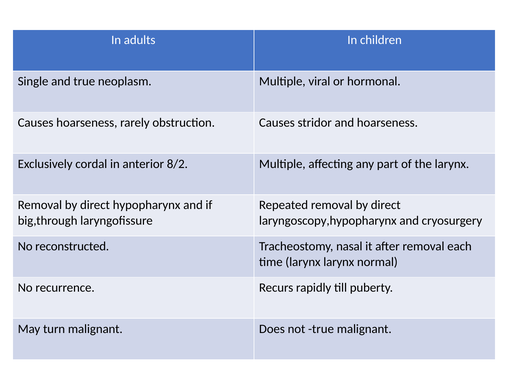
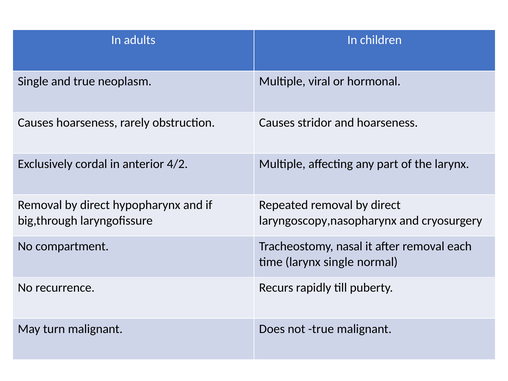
8/2: 8/2 -> 4/2 (177, 164)
laryngoscopy,hypopharynx: laryngoscopy,hypopharynx -> laryngoscopy,nasopharynx (328, 221)
reconstructed: reconstructed -> compartment (72, 246)
larynx larynx: larynx -> single (339, 262)
